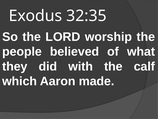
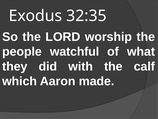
believed: believed -> watchful (75, 51)
